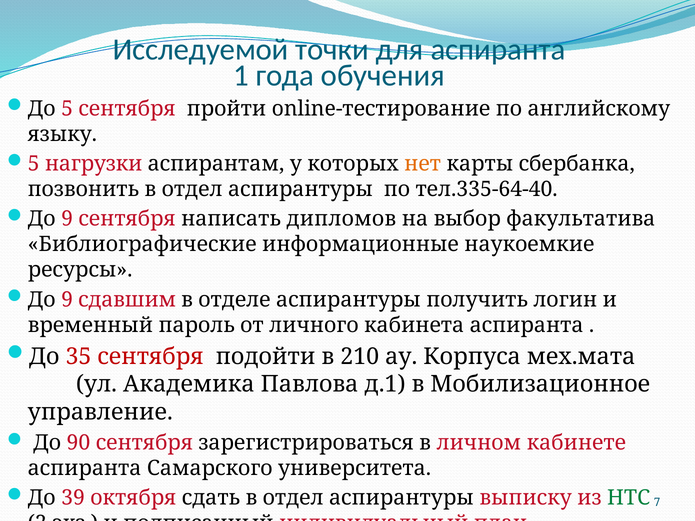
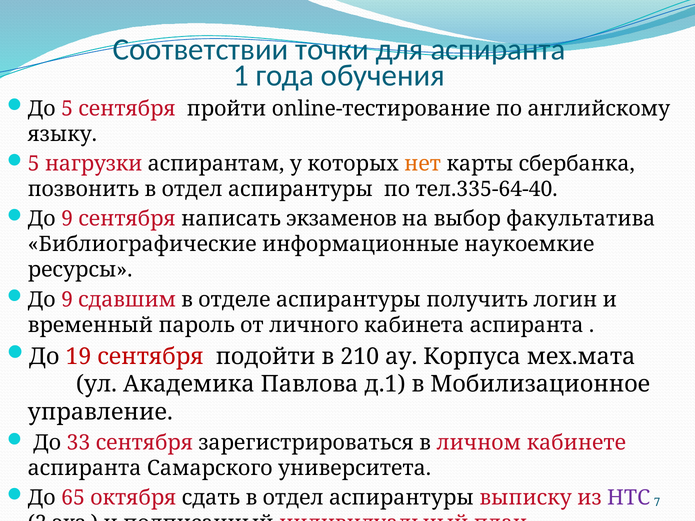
Исследуемой: Исследуемой -> Соответствии (201, 50)
дипломов: дипломов -> экзаменов (341, 219)
35: 35 -> 19 (78, 357)
90: 90 -> 33 (78, 443)
39: 39 -> 65 (73, 498)
НТС colour: green -> purple (629, 498)
